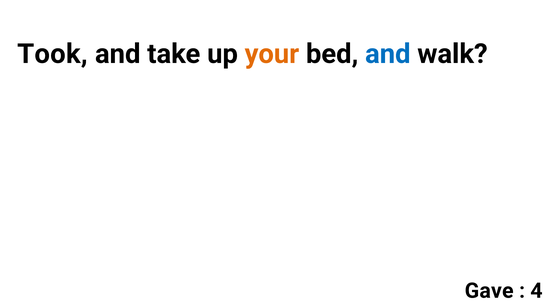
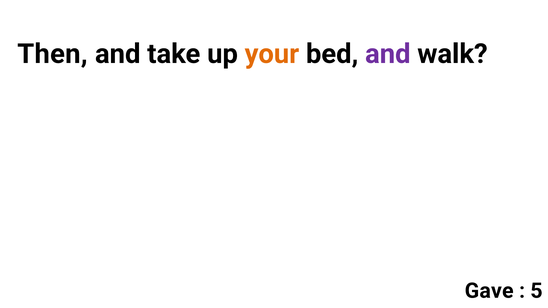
Took: Took -> Then (52, 54)
and colour: blue -> purple (388, 54)
4: 4 -> 5 (536, 291)
